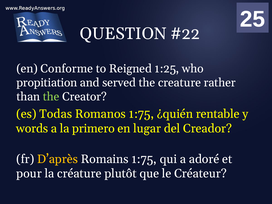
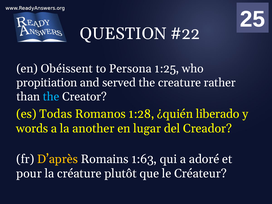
Conforme: Conforme -> Obéissent (67, 69)
Reigned: Reigned -> Persona (130, 69)
the colour: light green -> light blue (51, 97)
Romanos 1:75: 1:75 -> 1:28 (141, 114)
rentable: rentable -> liberado (218, 114)
primero: primero -> another (93, 128)
Romains 1:75: 1:75 -> 1:63 (144, 159)
